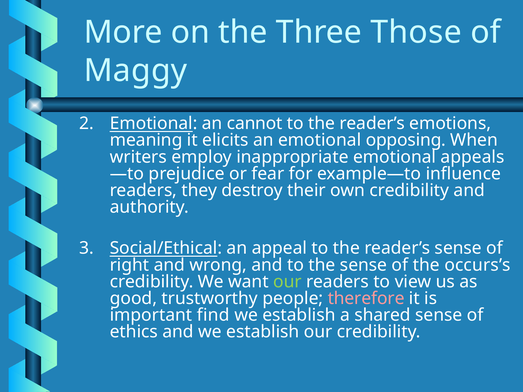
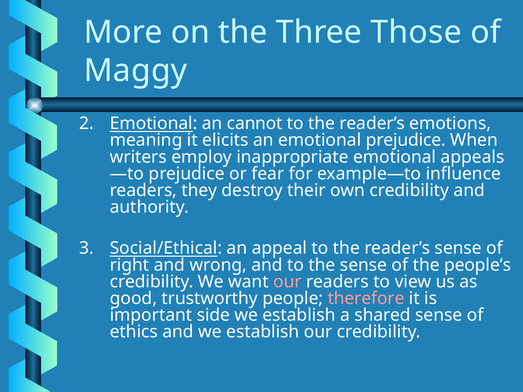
emotional opposing: opposing -> prejudice (406, 140)
occurs’s: occurs’s -> people’s (478, 265)
our colour: light green -> pink (287, 282)
find: find -> side (213, 315)
